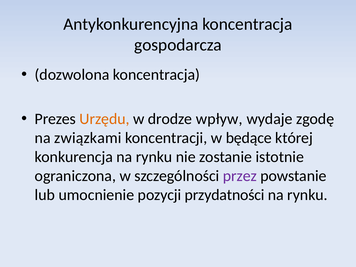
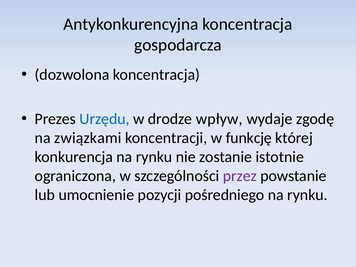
Urzędu colour: orange -> blue (104, 119)
będące: będące -> funkcję (249, 138)
przydatności: przydatności -> pośredniego (225, 195)
